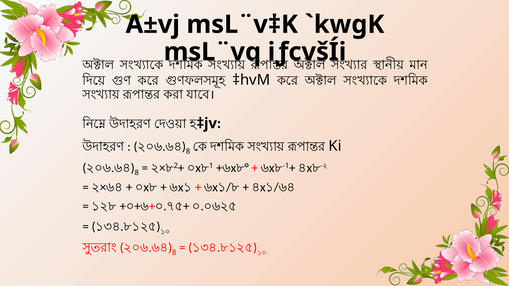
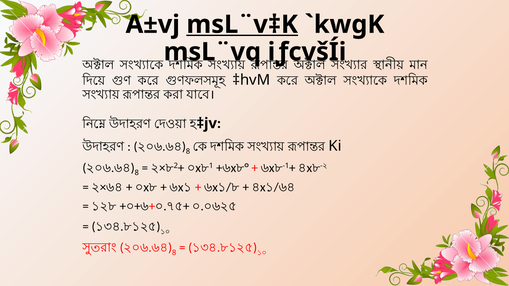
msL¨v‡K underline: none -> present (242, 24)
